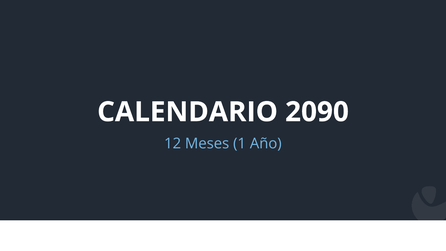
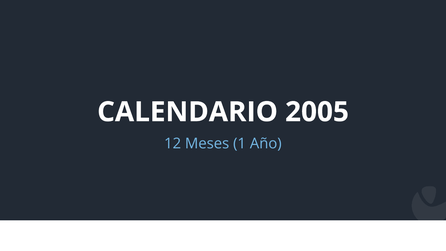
2090: 2090 -> 2005 (317, 112)
